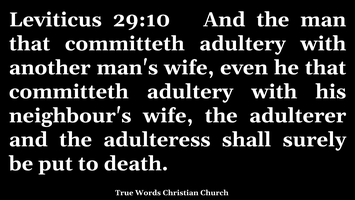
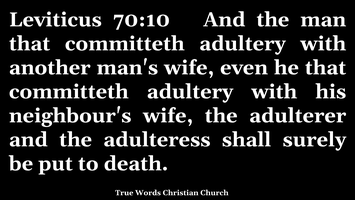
29:10: 29:10 -> 70:10 (141, 20)
